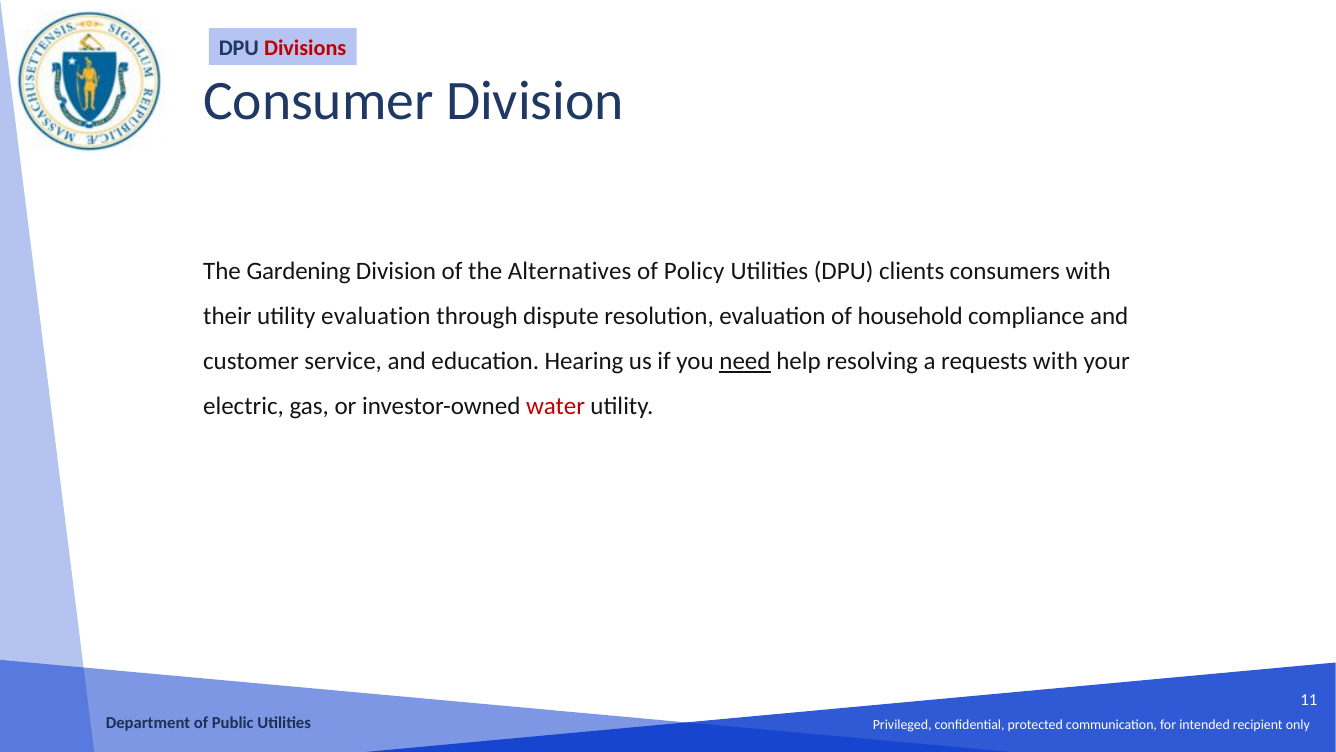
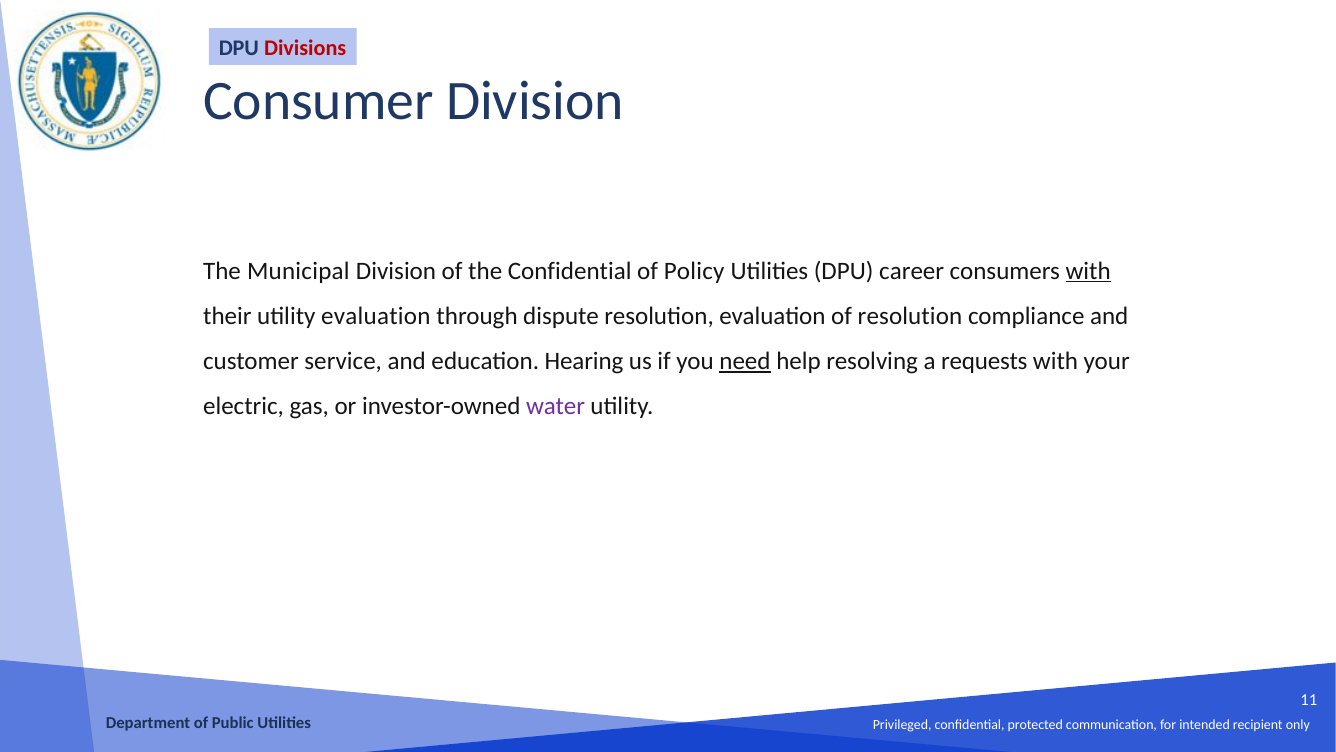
Gardening: Gardening -> Municipal (298, 271)
the Alternatives: Alternatives -> Confidential (570, 271)
clients: clients -> career (912, 271)
with underline: none -> present (1088, 271)
of household: household -> resolution (910, 316)
water colour: red -> purple (556, 406)
